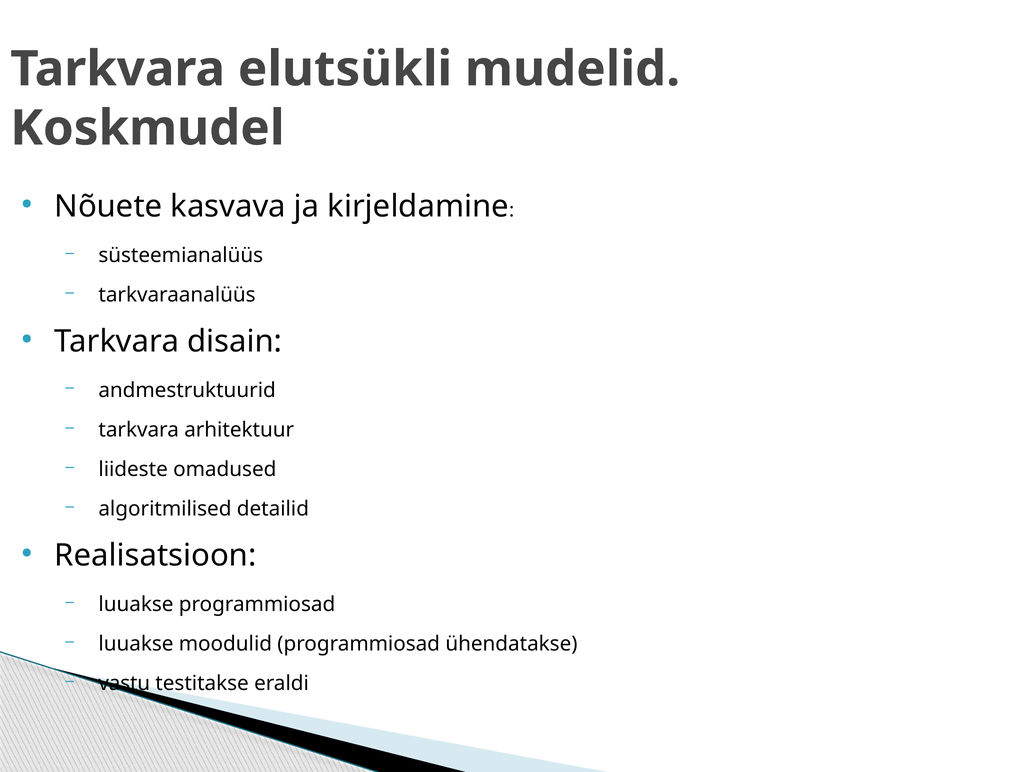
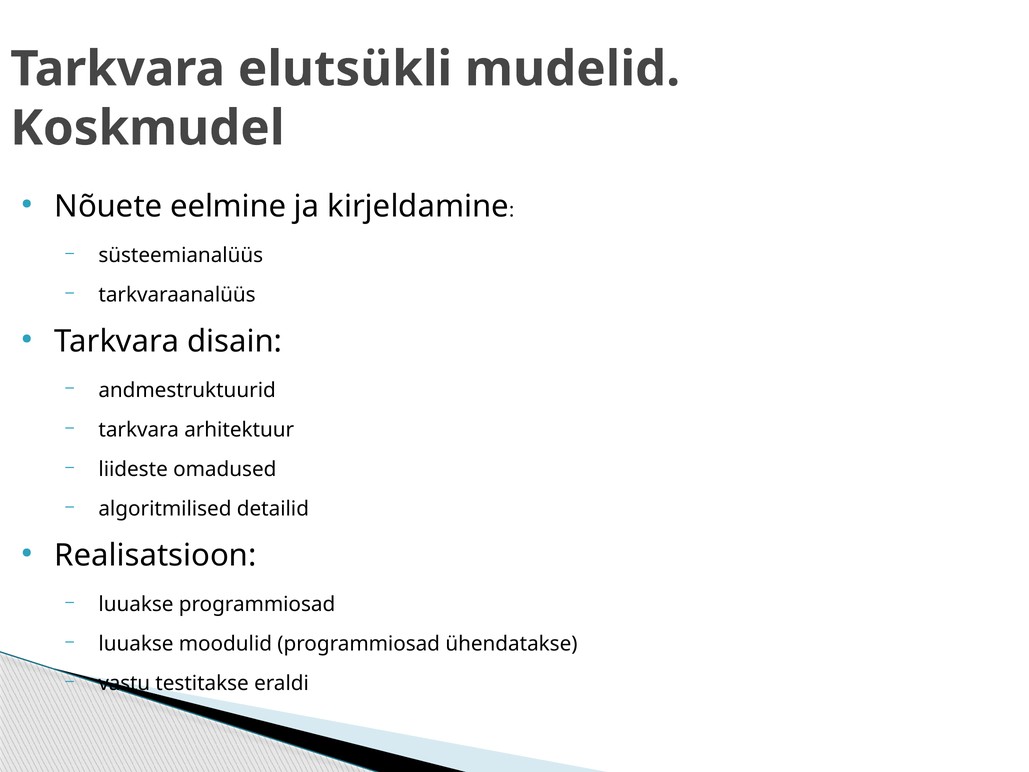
kasvava: kasvava -> eelmine (228, 207)
